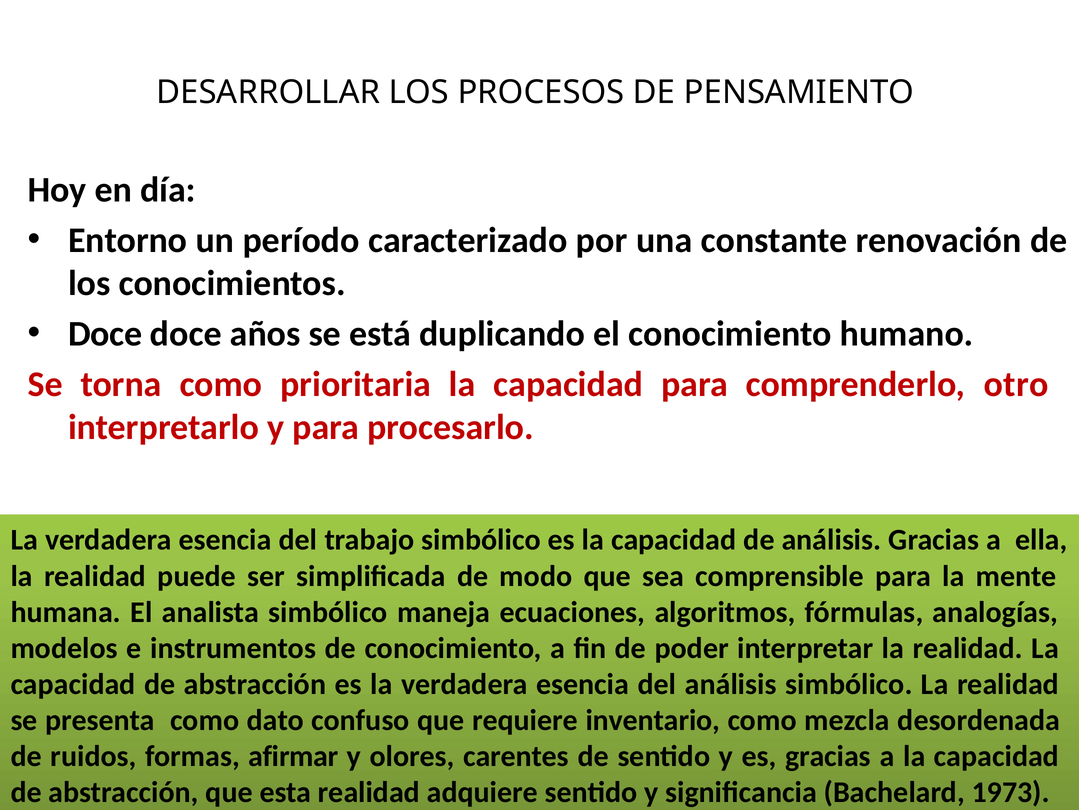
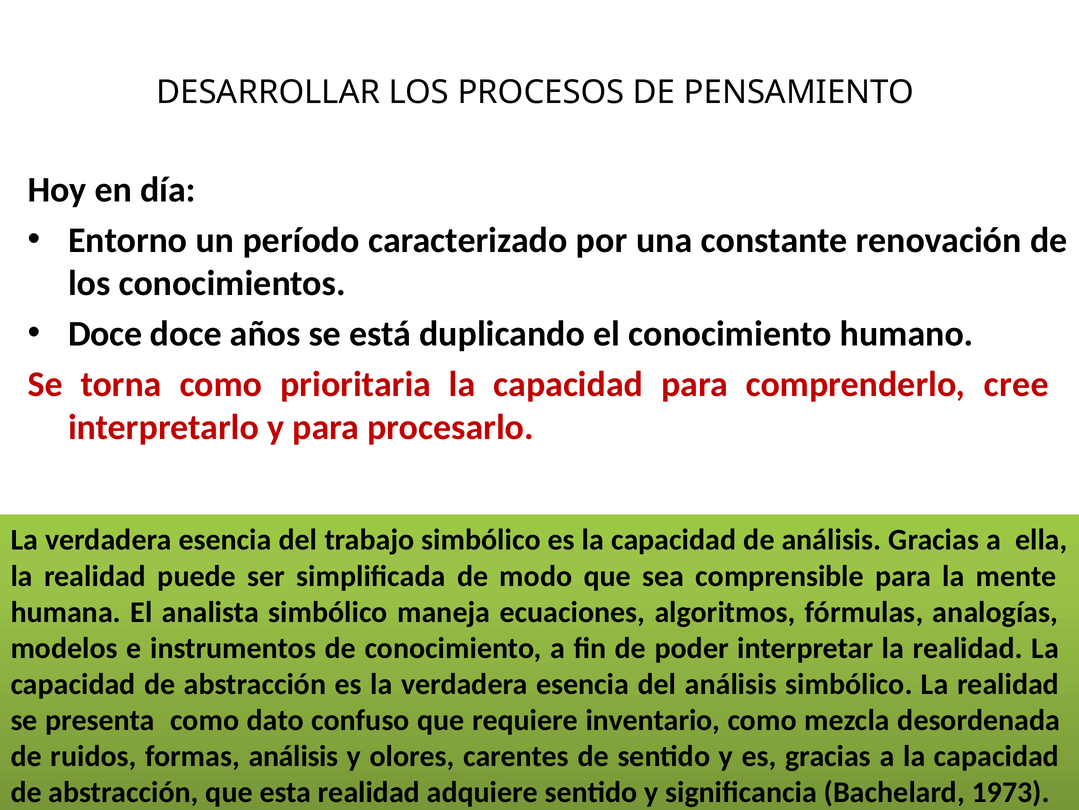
otro: otro -> cree (1016, 384)
formas afirmar: afirmar -> análisis (293, 755)
